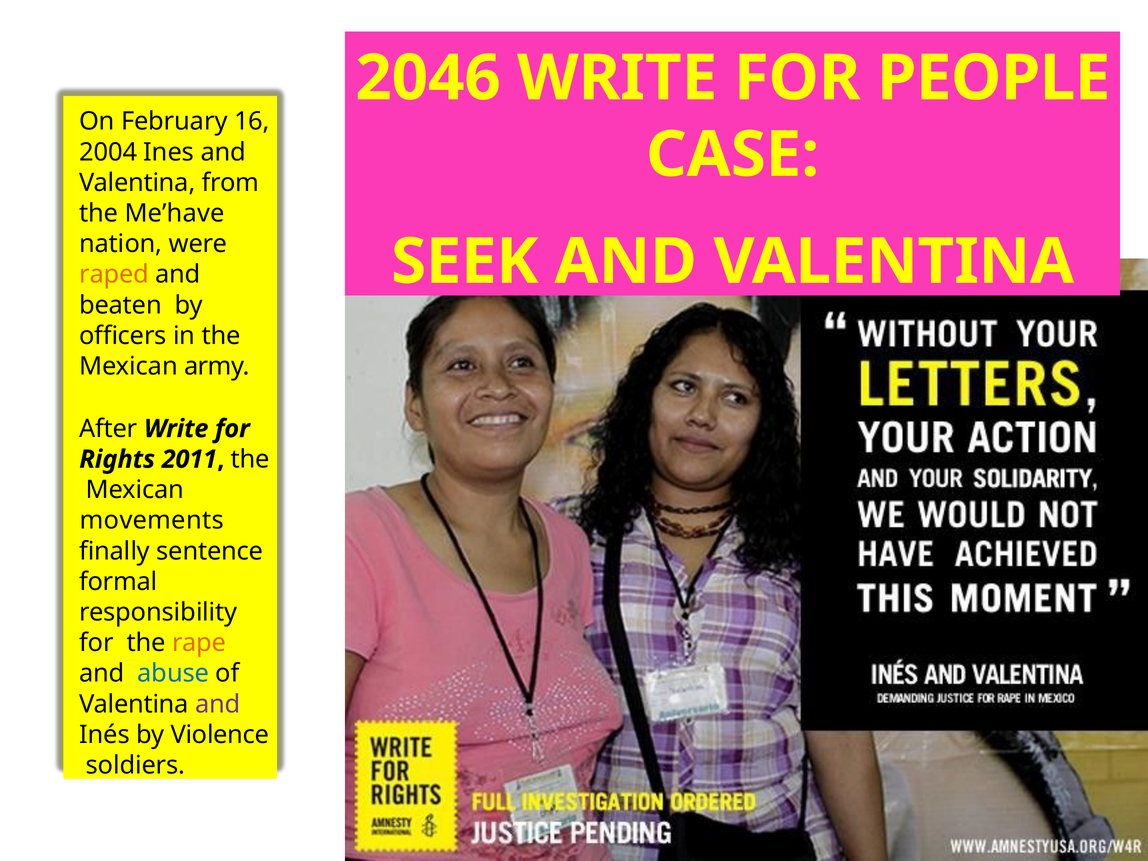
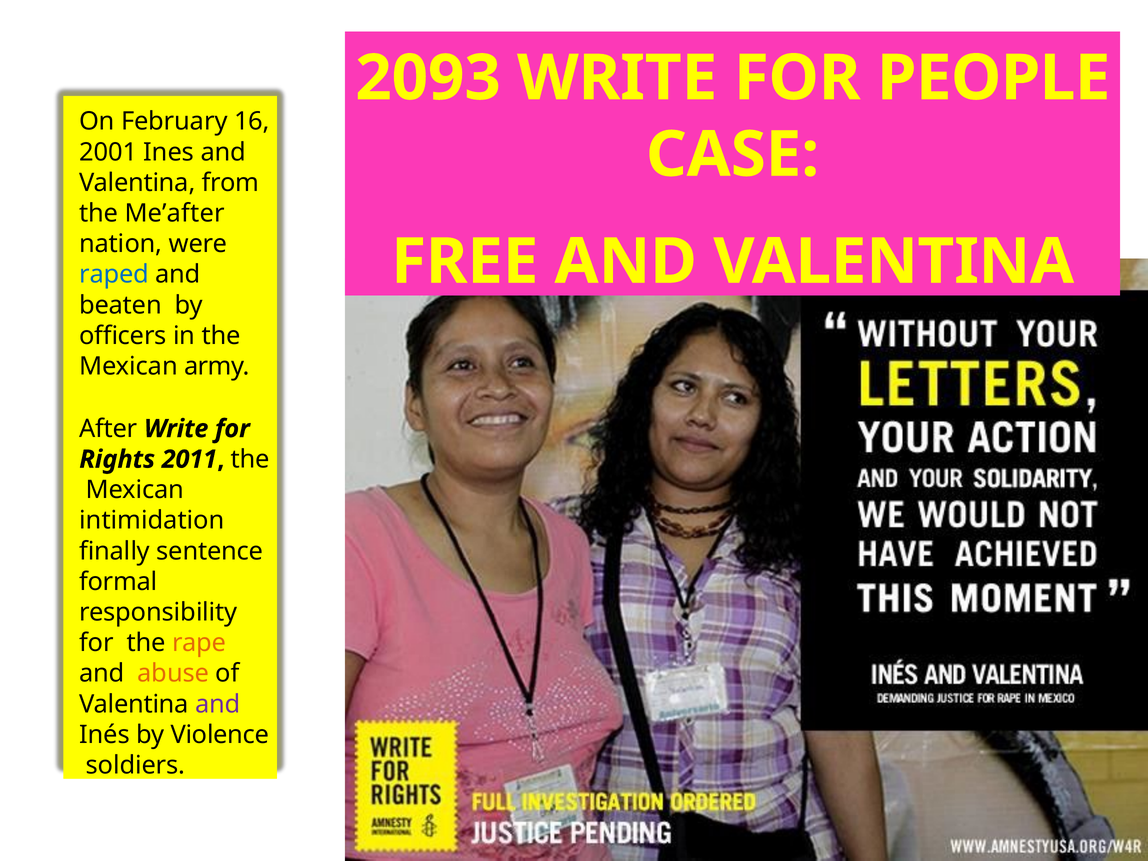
2046: 2046 -> 2093 (428, 78)
2004: 2004 -> 2001 (108, 152)
Me’have: Me’have -> Me’after (175, 213)
SEEK: SEEK -> FREE (465, 262)
raped colour: orange -> blue (114, 275)
movements: movements -> intimidation (152, 521)
abuse colour: blue -> orange (173, 674)
